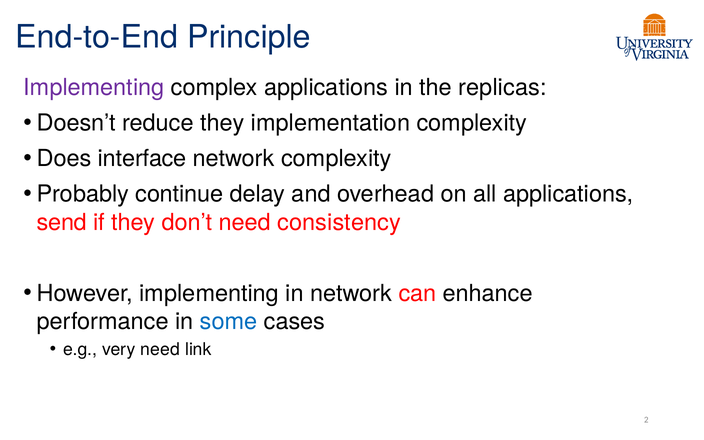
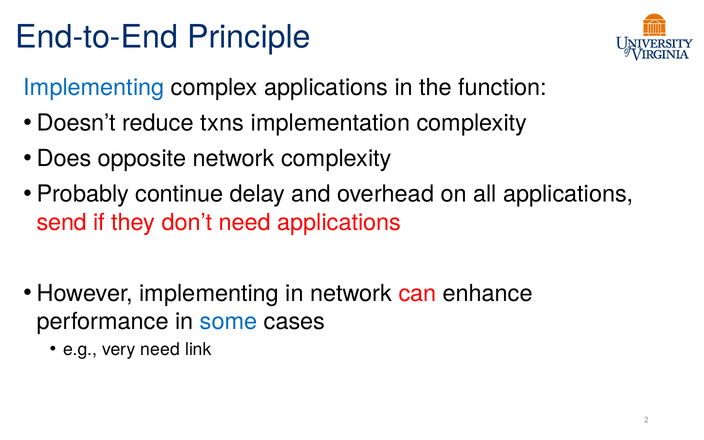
Implementing colour: purple -> blue (94, 88)
replicas: replicas -> function (503, 88)
reduce they: they -> txns (222, 123)
interface: interface -> opposite (142, 159)
need consistency: consistency -> applications (339, 222)
